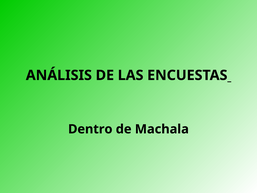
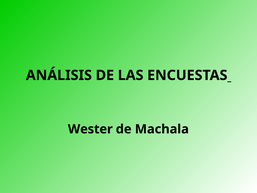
Dentro: Dentro -> Wester (90, 129)
